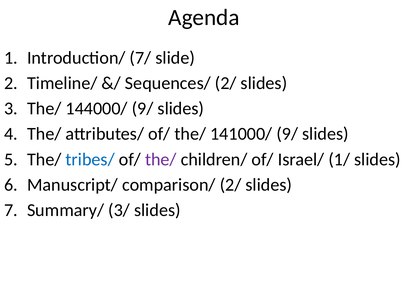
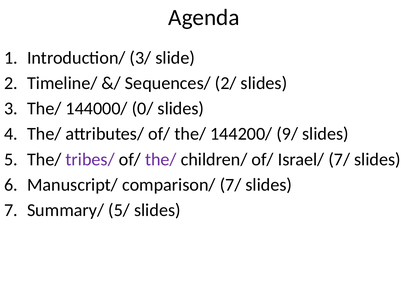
7/: 7/ -> 3/ (140, 58)
144000/ 9/: 9/ -> 0/ (143, 109)
141000/: 141000/ -> 144200/ (241, 134)
tribes/ colour: blue -> purple (90, 159)
Israel/ 1/: 1/ -> 7/ (339, 159)
comparison/ 2/: 2/ -> 7/ (231, 185)
3/: 3/ -> 5/ (119, 210)
